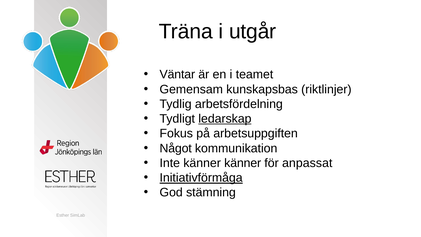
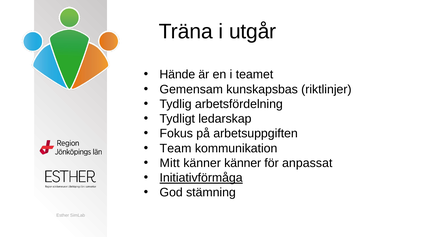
Väntar: Väntar -> Hände (177, 75)
ledarskap underline: present -> none (225, 119)
Något: Något -> Team (176, 148)
Inte: Inte -> Mitt (170, 163)
